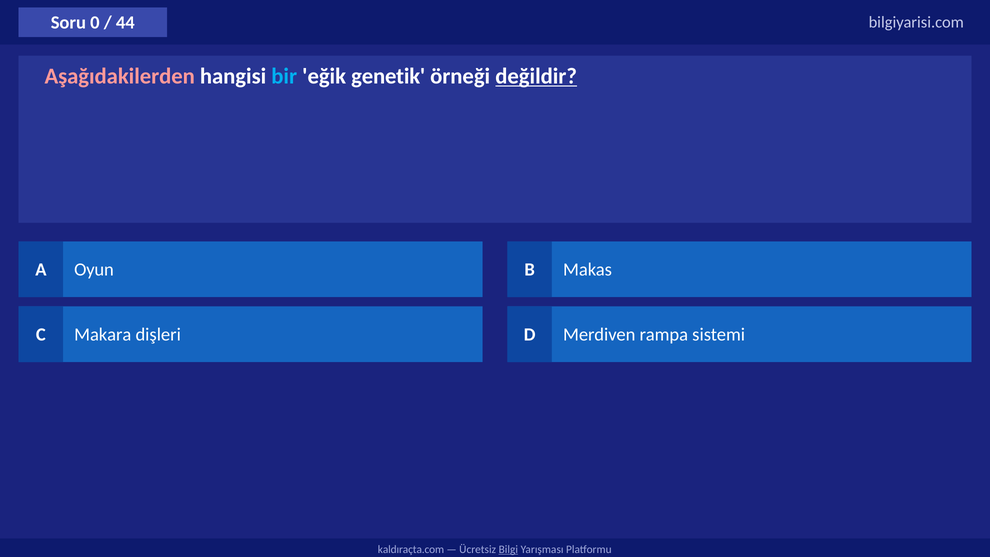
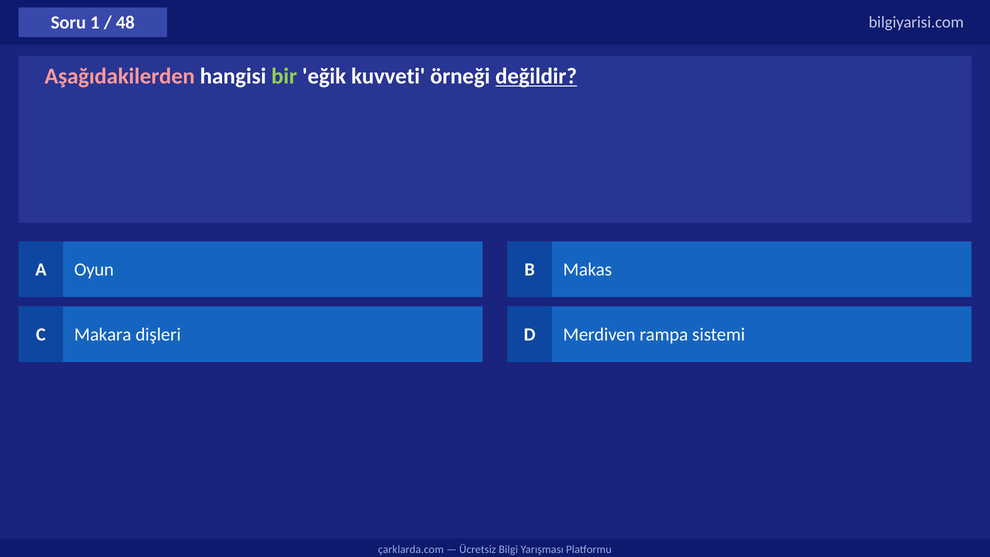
0: 0 -> 1 (95, 23)
44: 44 -> 48 (125, 23)
bir colour: light blue -> light green (284, 76)
genetik: genetik -> kuvveti (388, 76)
kaldıraçta.com: kaldıraçta.com -> çarklarda.com (411, 549)
Bilgi underline: present -> none (508, 549)
